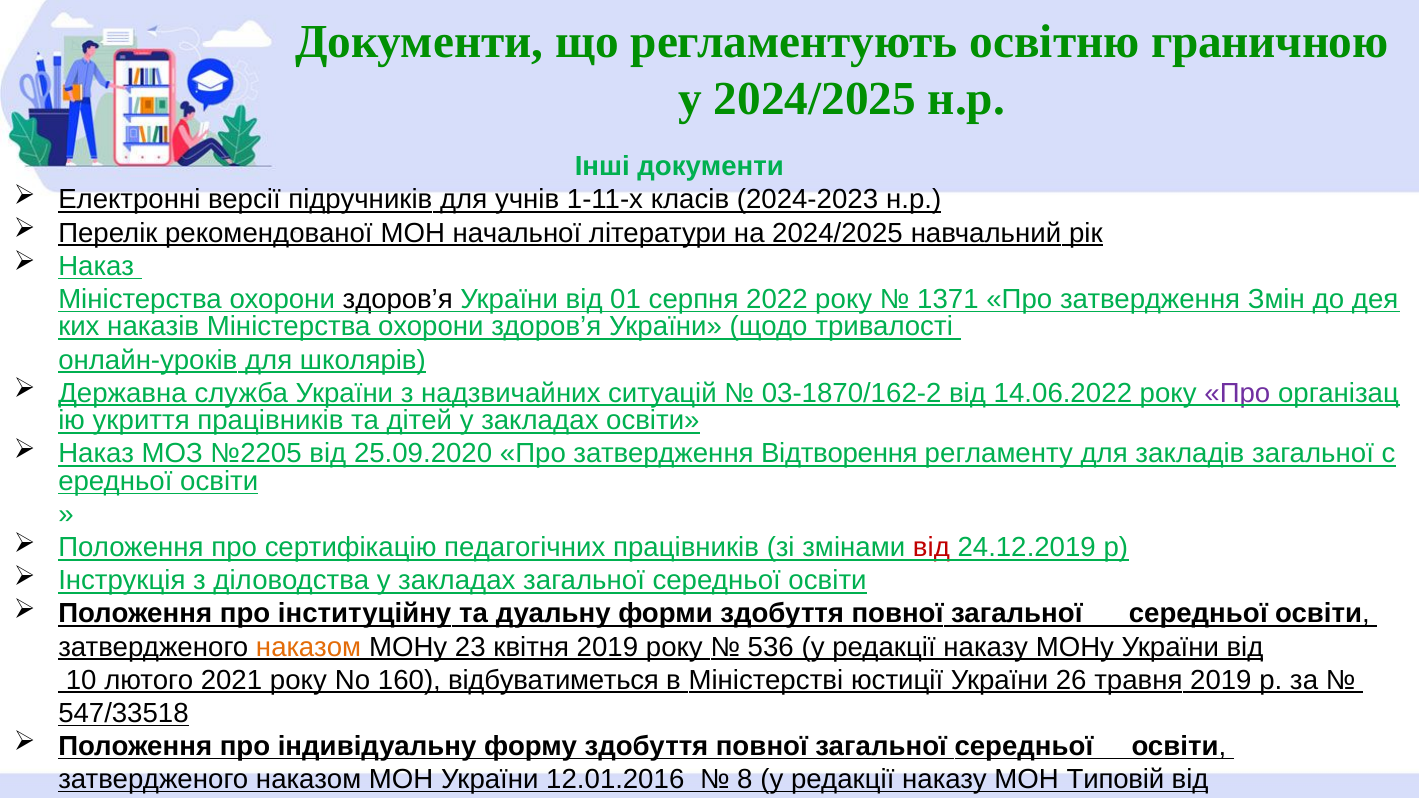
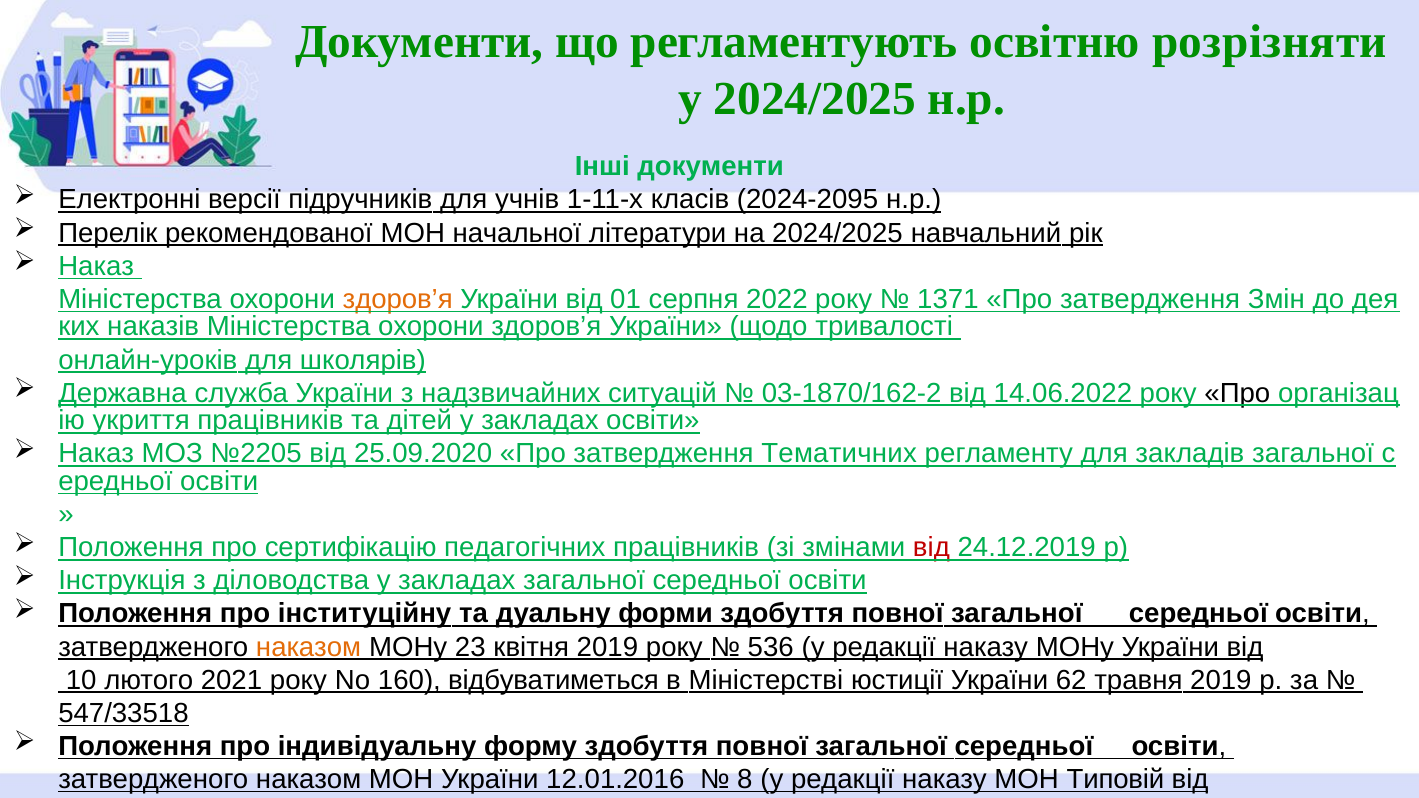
граничною: граничною -> розрізняти (1270, 42)
2024-2023: 2024-2023 -> 2024-2095 (807, 200)
здоров’я colour: black -> orange (398, 299)
Про colour: purple -> black (1237, 393)
Відтворення: Відтворення -> Тематичних (839, 454)
26: 26 -> 62 (1071, 680)
